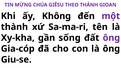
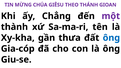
Không: Không -> Chẳng (56, 16)
sống: sống -> thưa (70, 38)
ông colour: purple -> blue (111, 38)
